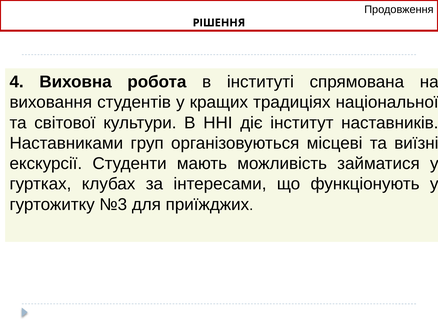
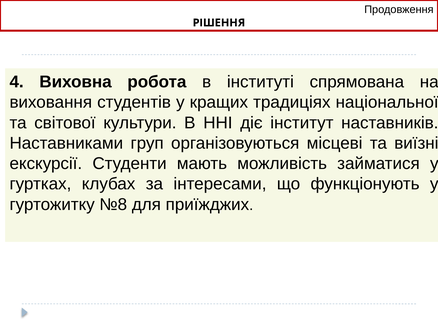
№3: №3 -> №8 (113, 205)
